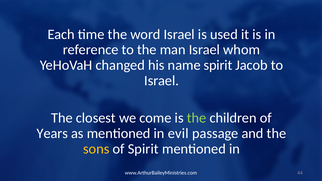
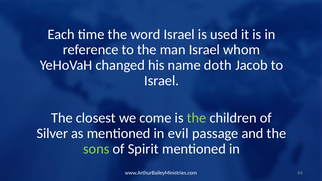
name spirit: spirit -> doth (218, 65)
Years: Years -> Silver (52, 134)
sons colour: yellow -> light green (96, 149)
